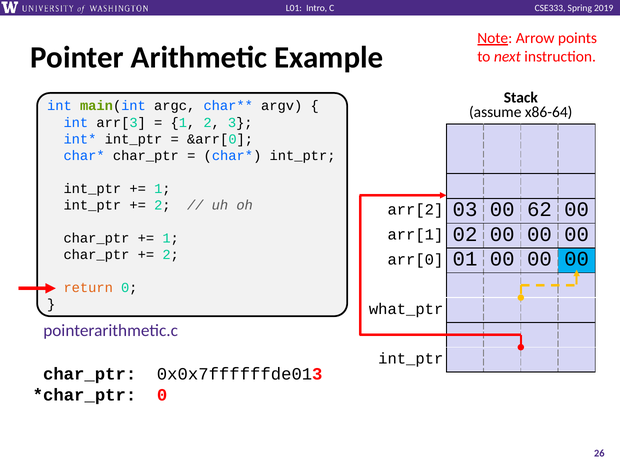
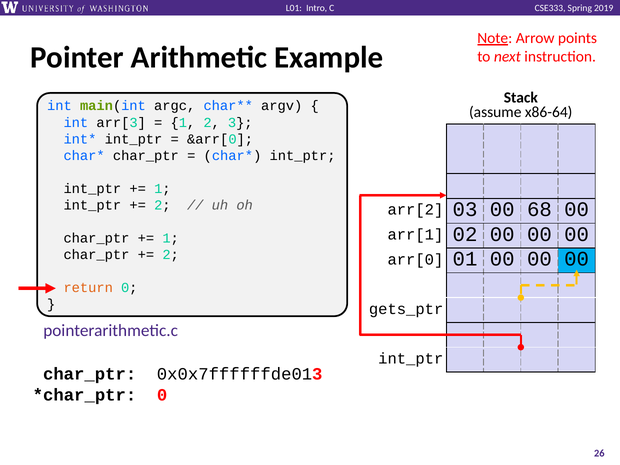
62: 62 -> 68 (539, 209)
what_ptr: what_ptr -> gets_ptr (406, 309)
